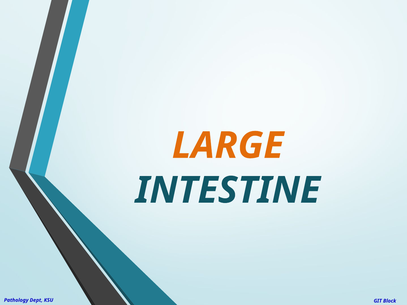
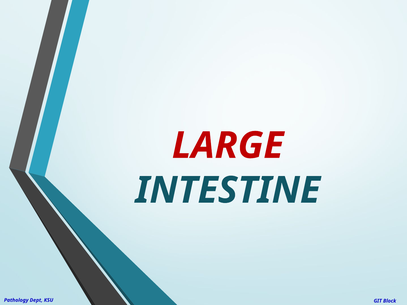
LARGE colour: orange -> red (228, 146)
